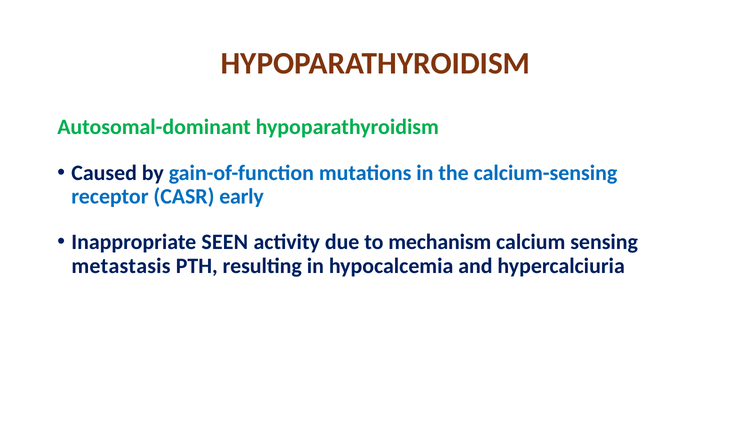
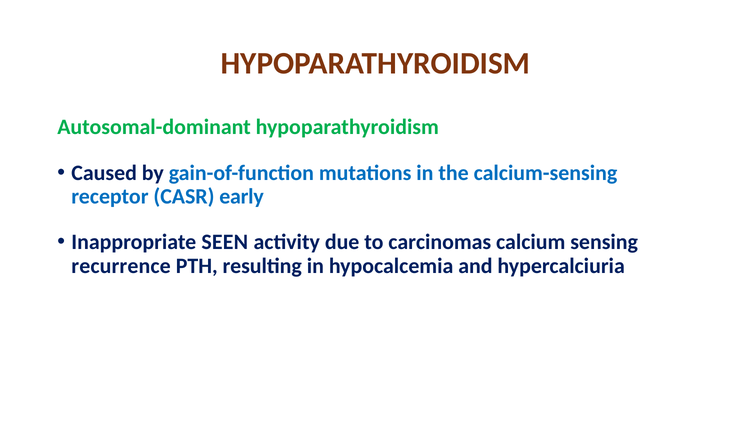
mechanism: mechanism -> carcinomas (440, 242)
metastasis: metastasis -> recurrence (121, 265)
